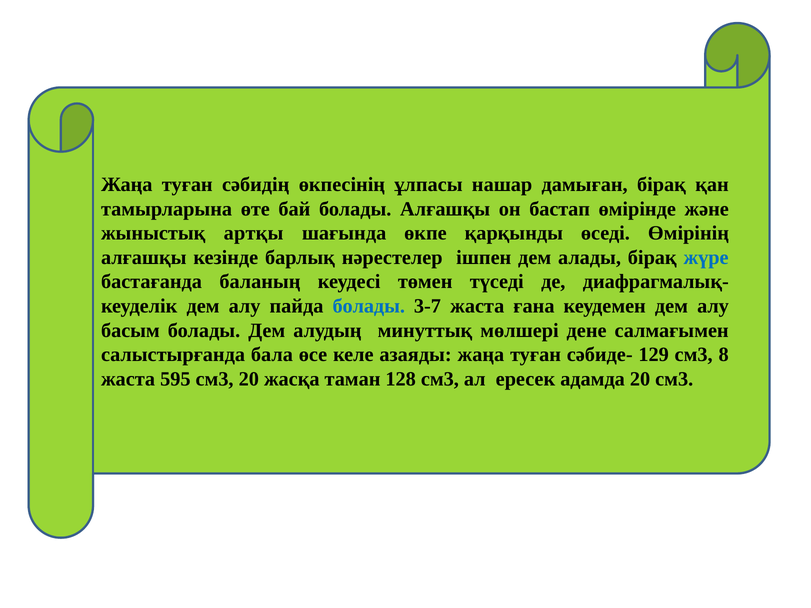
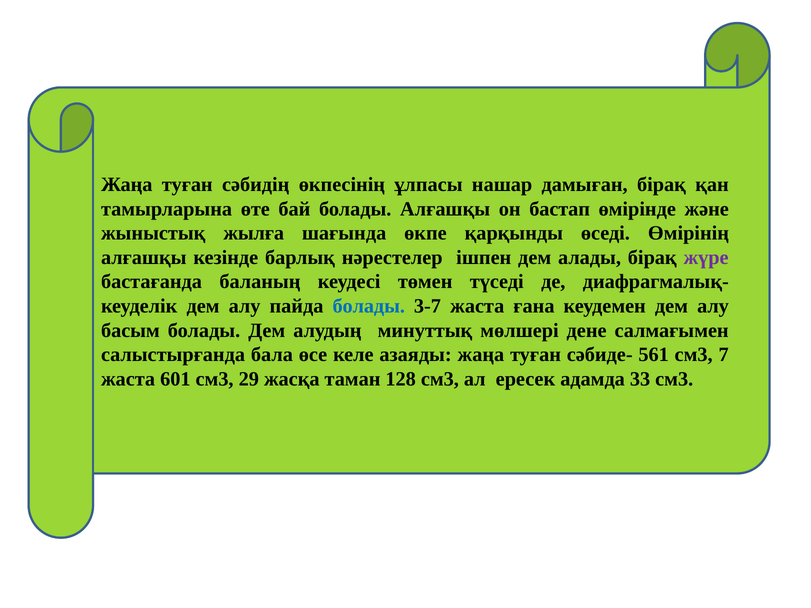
артқы: артқы -> жылға (254, 233)
жүре colour: blue -> purple (706, 258)
129: 129 -> 561 (654, 355)
8: 8 -> 7 (724, 355)
595: 595 -> 601 (175, 379)
см3 20: 20 -> 29 (249, 379)
адамда 20: 20 -> 33 (640, 379)
